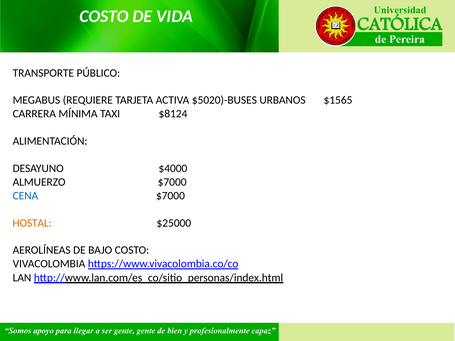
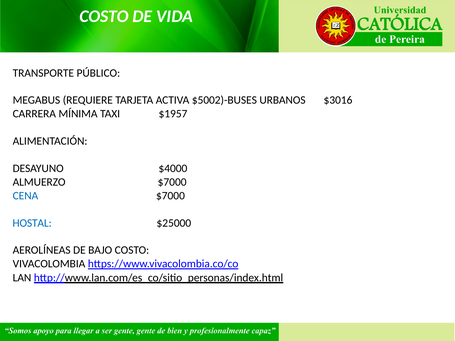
$5020)-BUSES: $5020)-BUSES -> $5002)-BUSES (224, 100)
$1565: $1565 -> $3016 (338, 100)
$8124: $8124 -> $1957 (173, 114)
HOSTAL colour: orange -> blue (32, 223)
